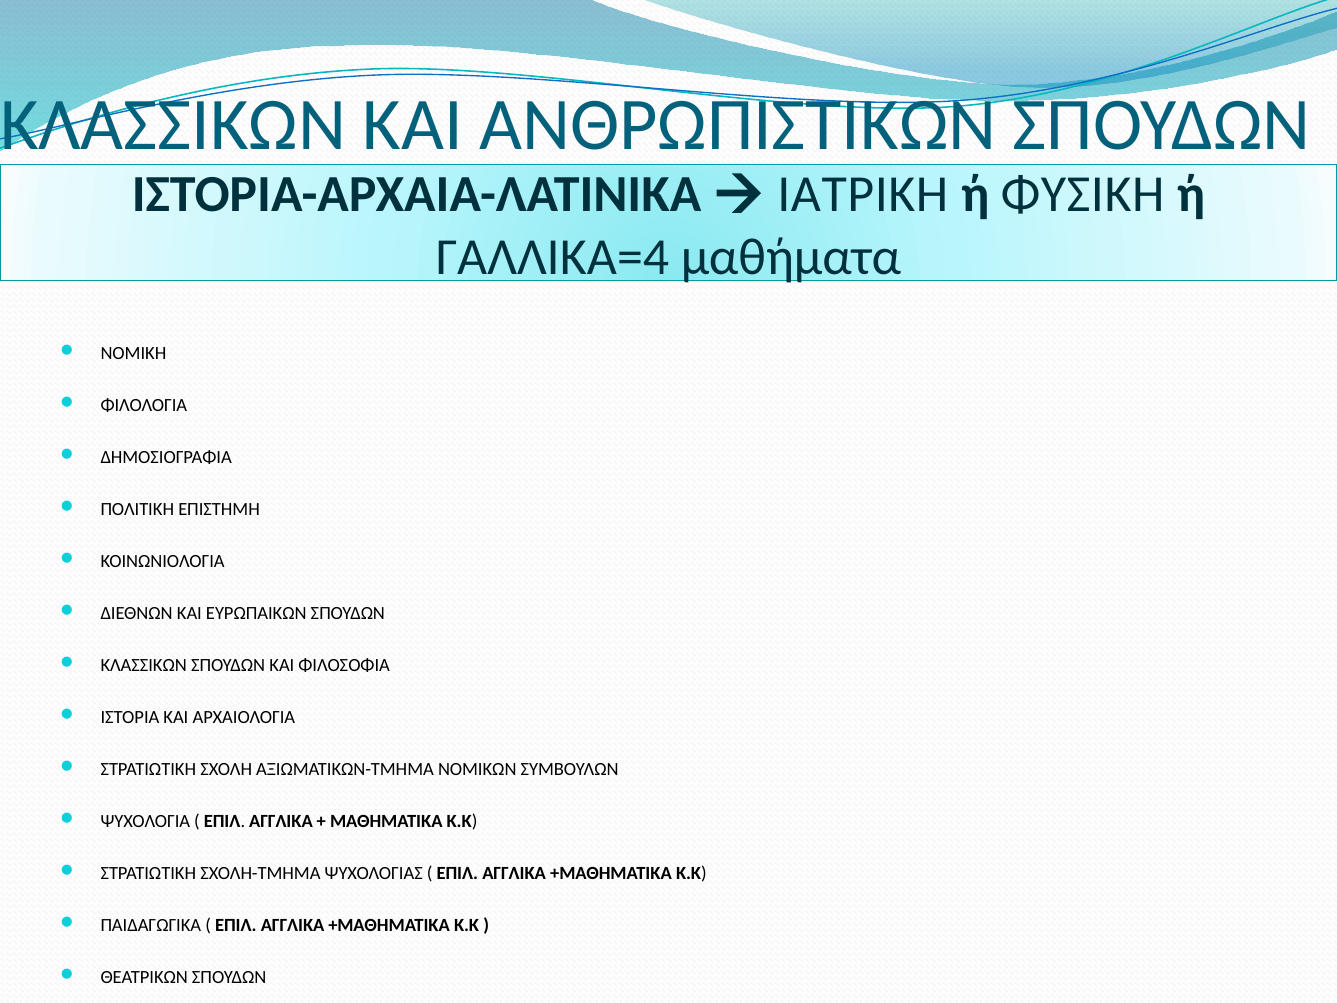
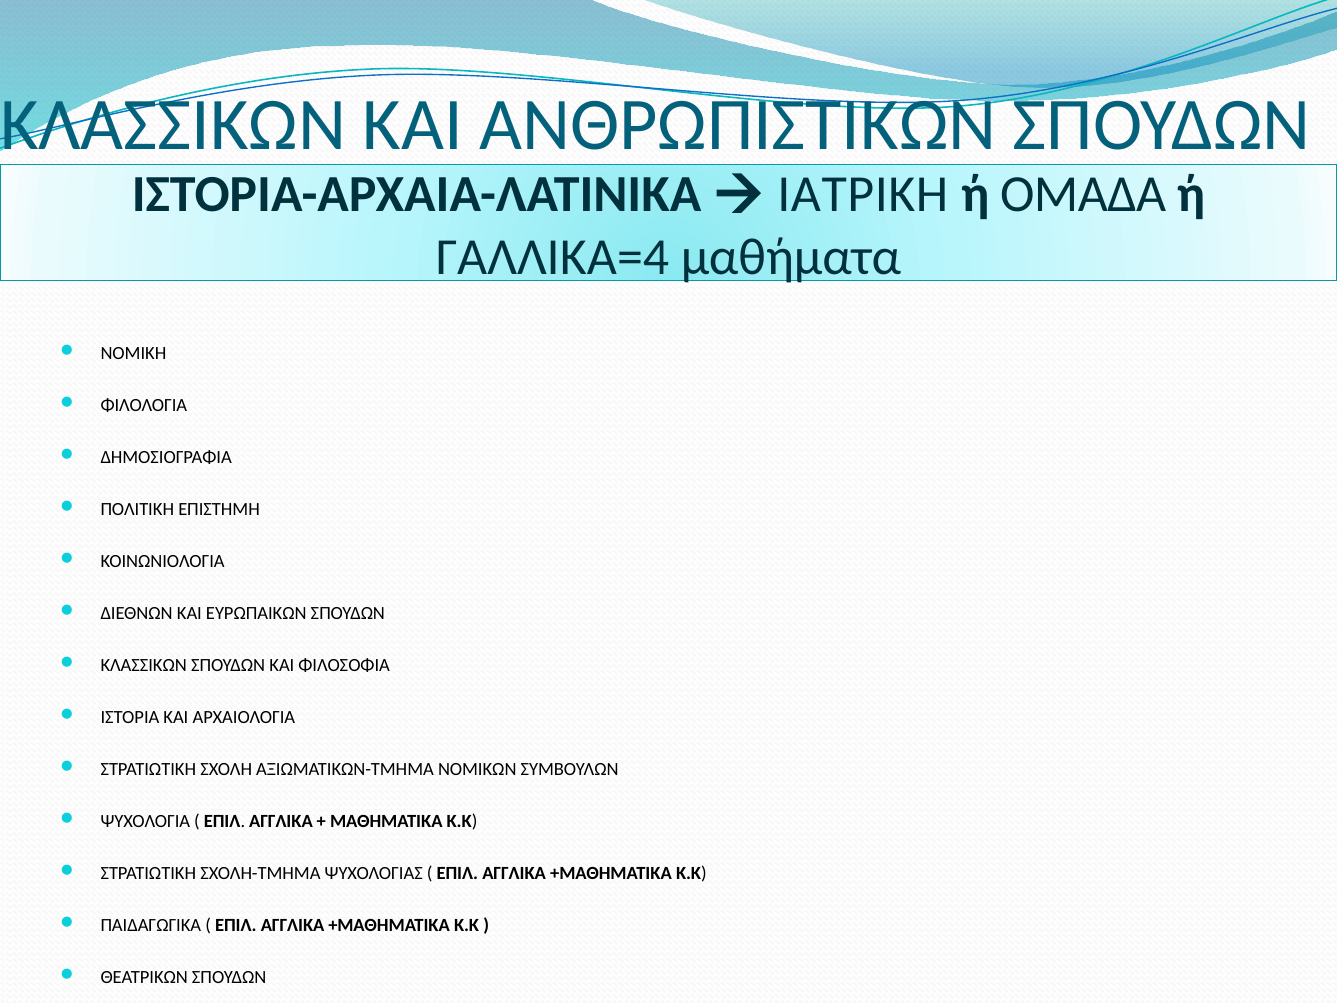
ΦΥΣΙΚΗ: ΦΥΣΙΚΗ -> ΟΜΑΔΑ (1083, 195)
